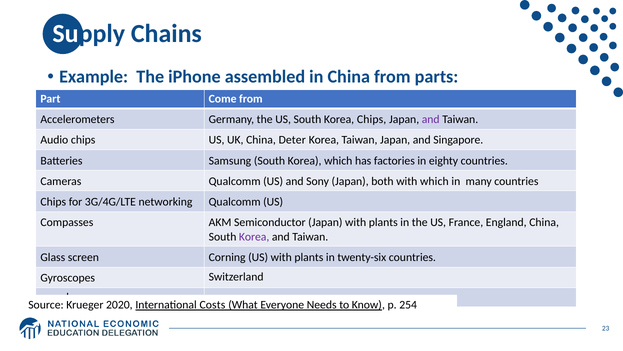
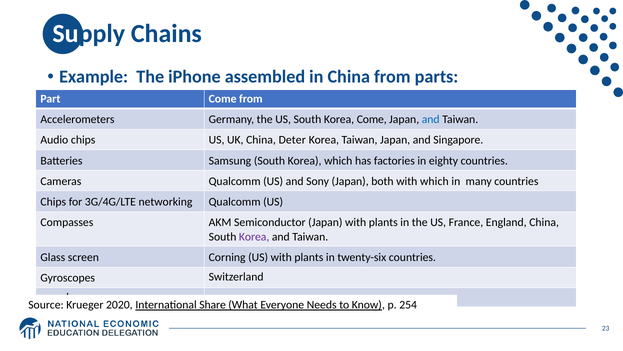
Korea Chips: Chips -> Come (372, 119)
and colour: purple -> blue (431, 119)
Costs: Costs -> Share (213, 304)
